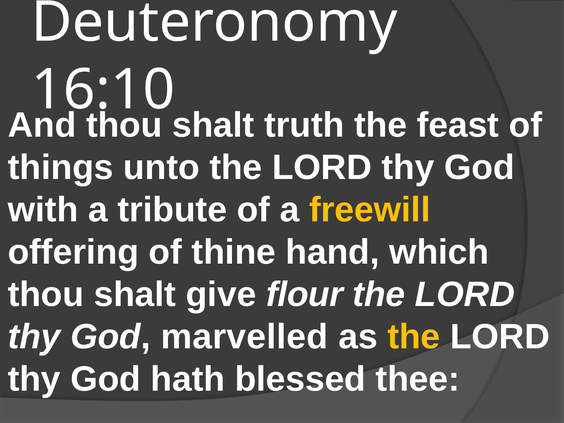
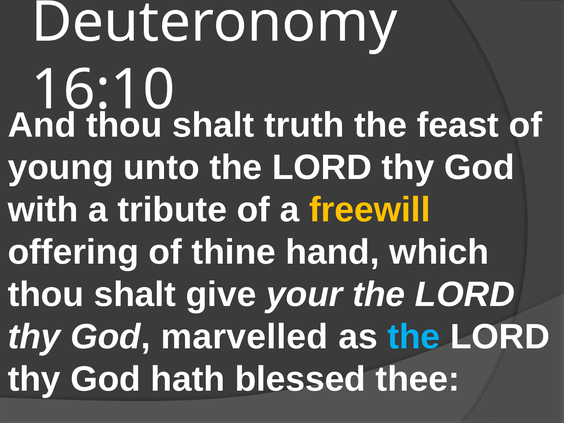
things: things -> young (61, 167)
flour: flour -> your (304, 294)
the colour: yellow -> light blue (414, 337)
